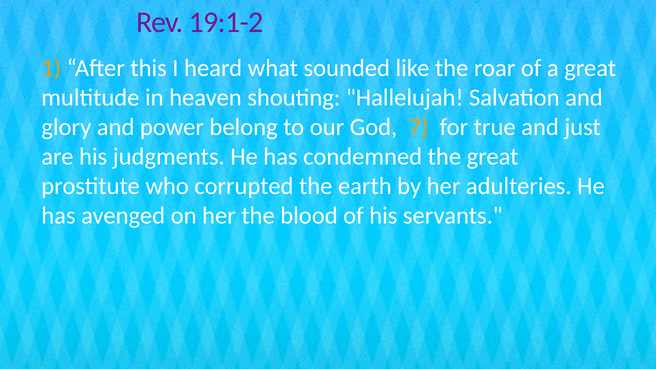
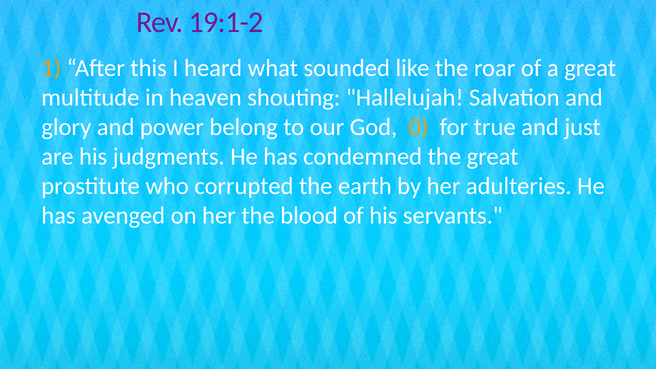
7: 7 -> 0 (419, 127)
